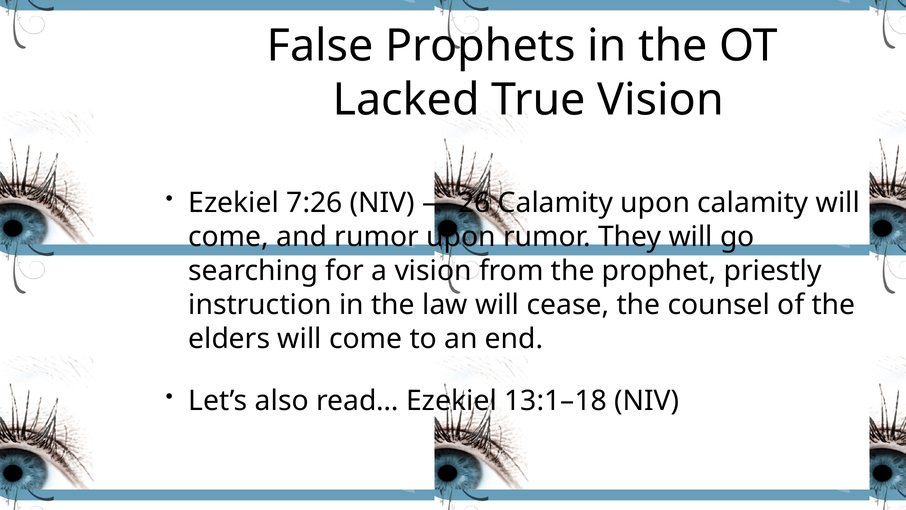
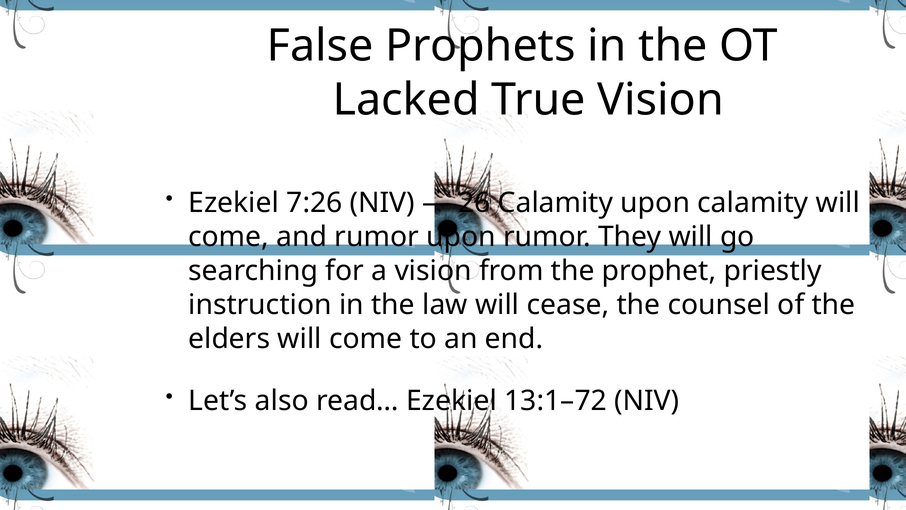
13:1–18: 13:1–18 -> 13:1–72 (556, 400)
